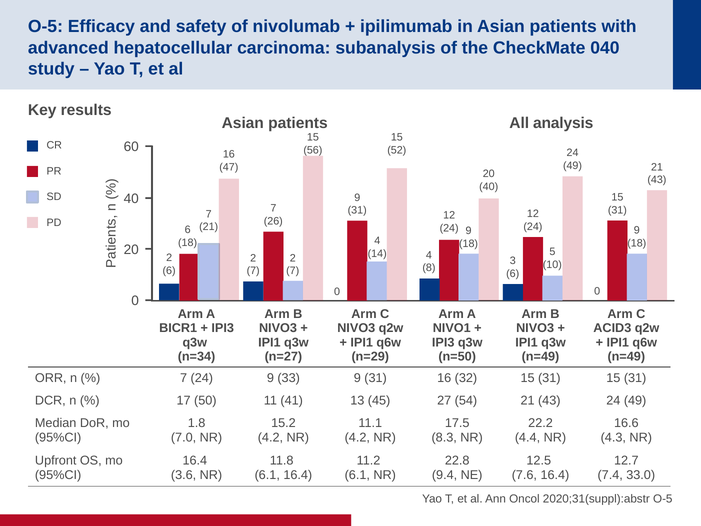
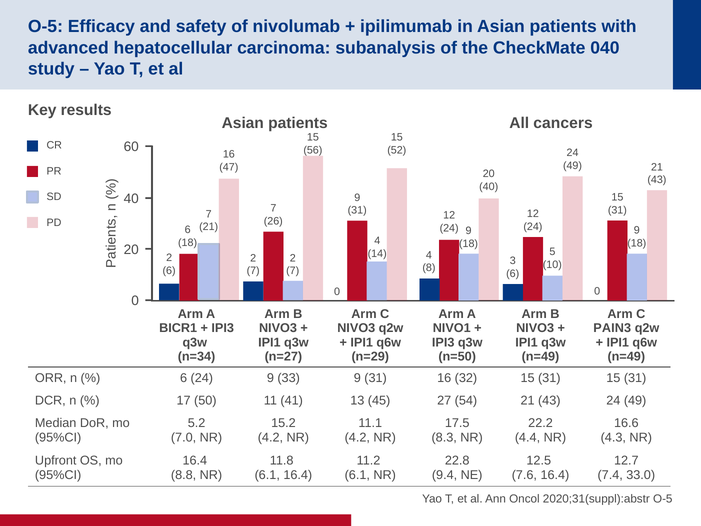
analysis: analysis -> cancers (563, 123)
ACID3: ACID3 -> PAIN3 (612, 328)
7: 7 -> 6 (184, 378)
1.8: 1.8 -> 5.2 (197, 423)
3.6: 3.6 -> 8.8 (184, 475)
